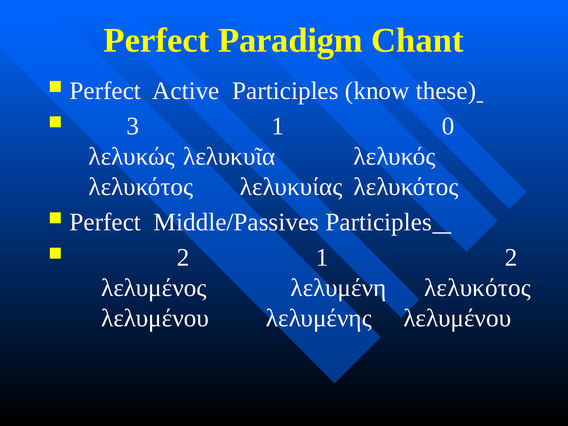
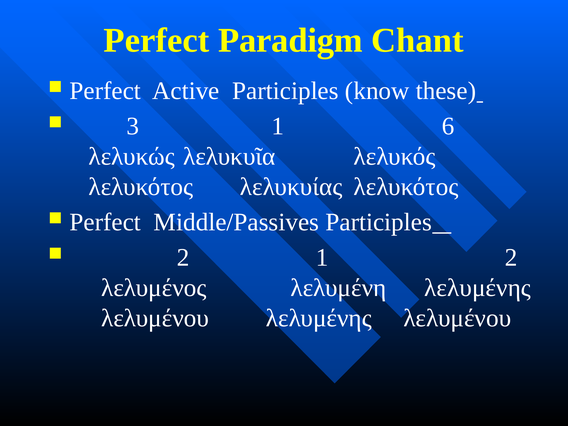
0: 0 -> 6 (448, 126)
λελυμένη λελυκότος: λελυκότος -> λελυμένης (478, 288)
